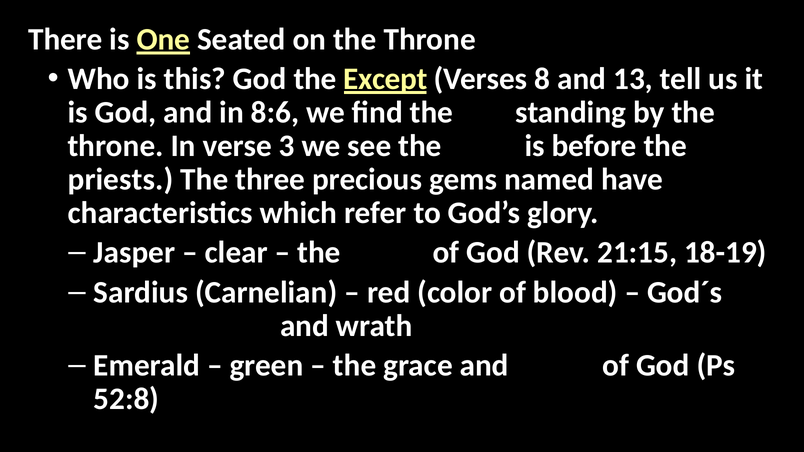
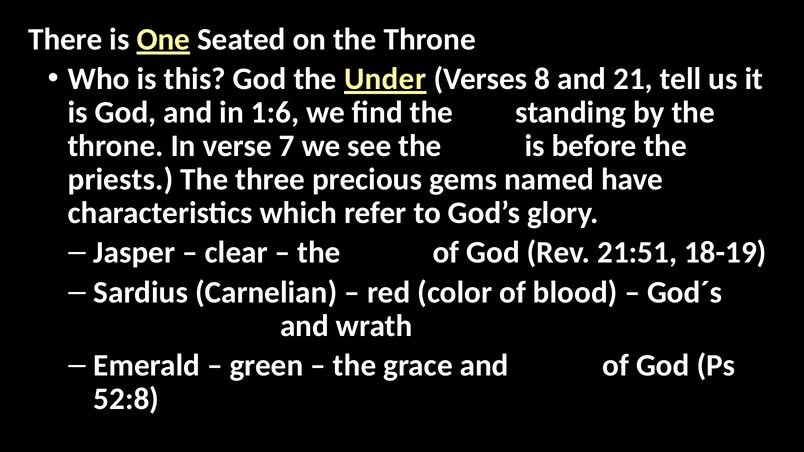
Except: Except -> Under (385, 79)
13: 13 -> 21 (633, 79)
8:6: 8:6 -> 1:6 (275, 113)
3: 3 -> 7 (287, 146)
21:15: 21:15 -> 21:51 (637, 253)
